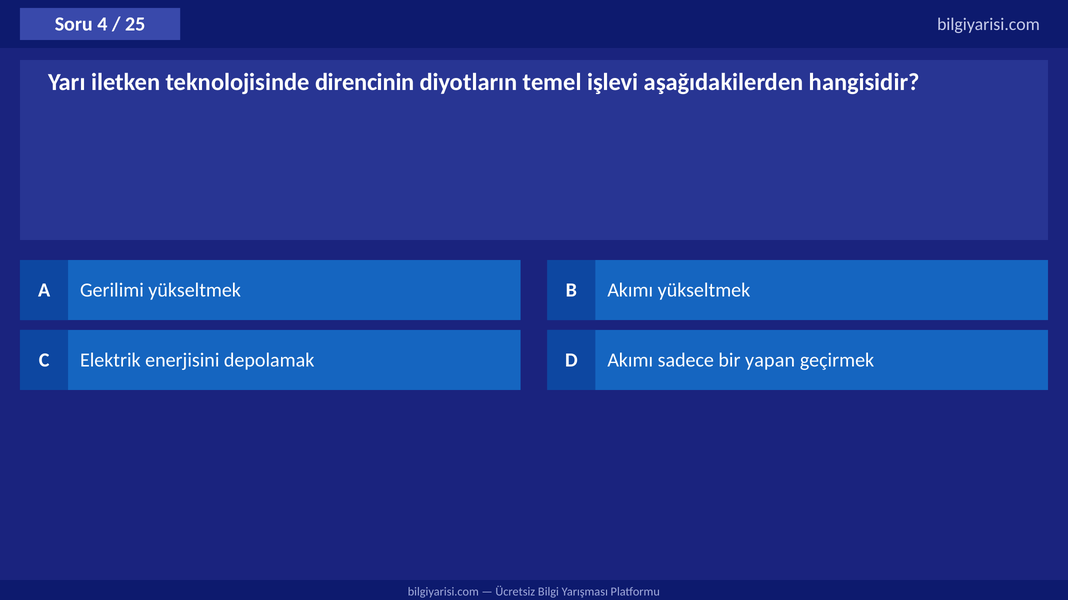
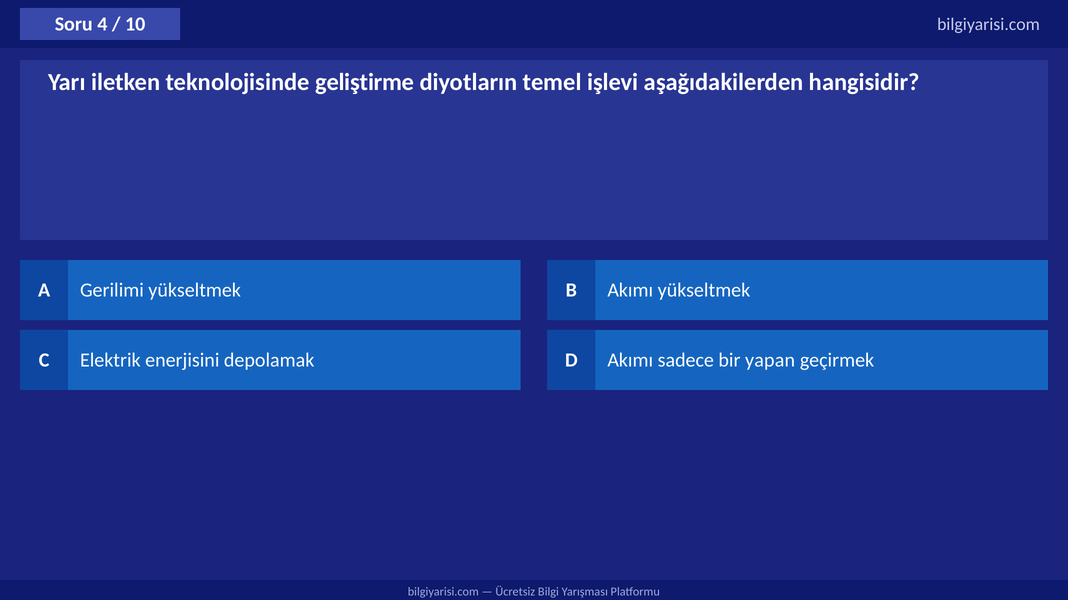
25: 25 -> 10 (135, 24)
direncinin: direncinin -> geliştirme (365, 82)
